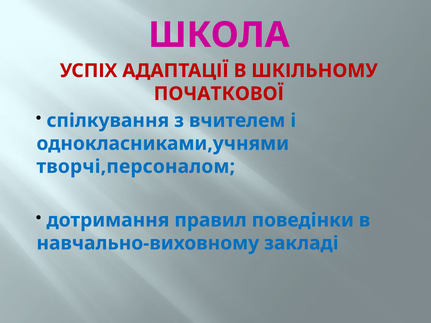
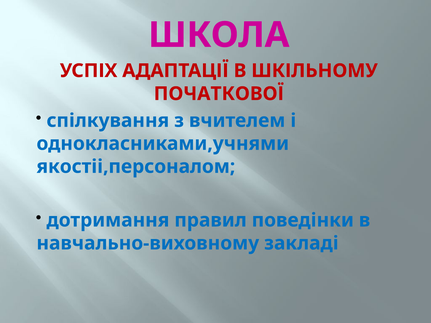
творчі,персоналом: творчі,персоналом -> якостіі,персоналом (136, 167)
